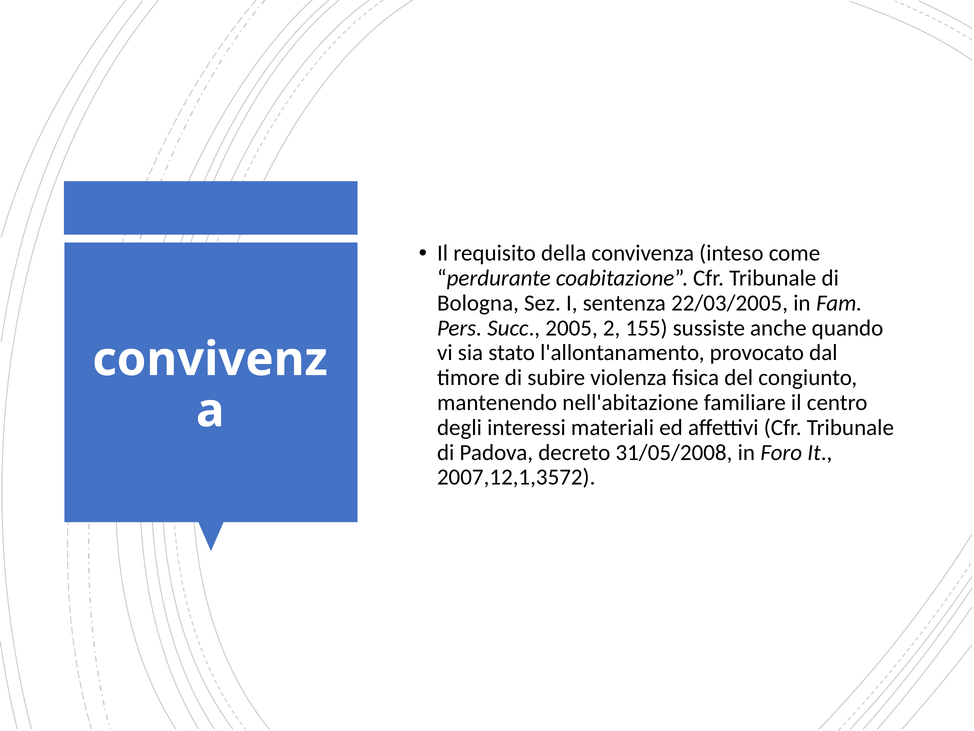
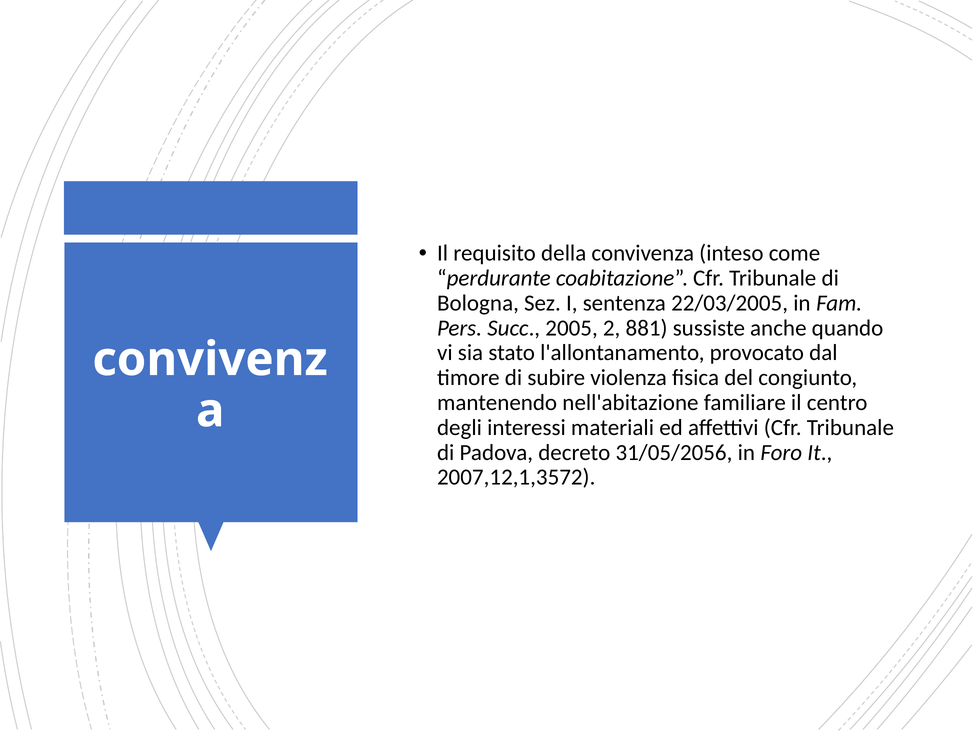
155: 155 -> 881 (647, 328)
31/05/2008: 31/05/2008 -> 31/05/2056 (674, 452)
